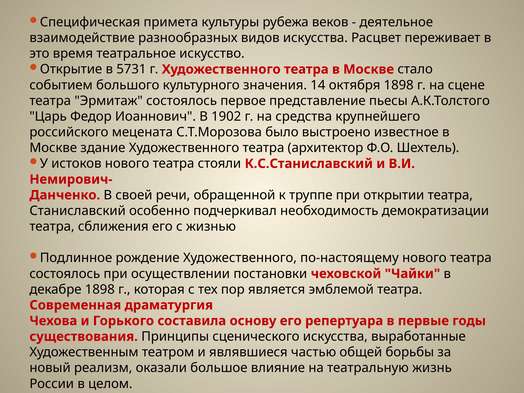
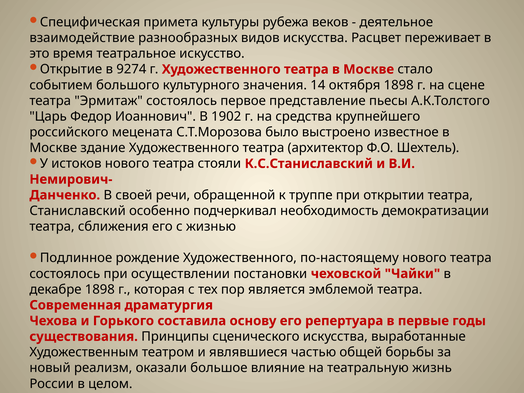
5731: 5731 -> 9274 (131, 69)
